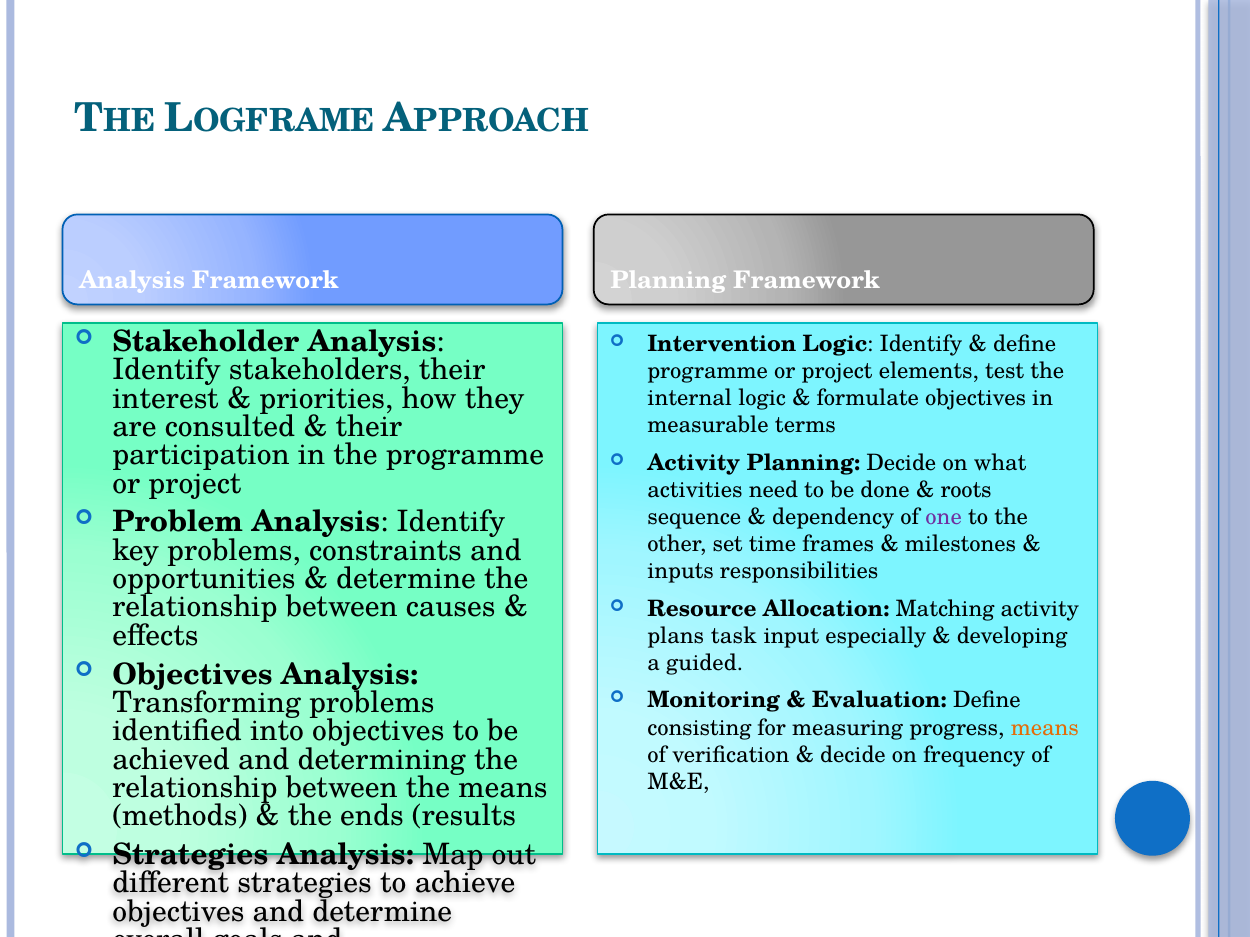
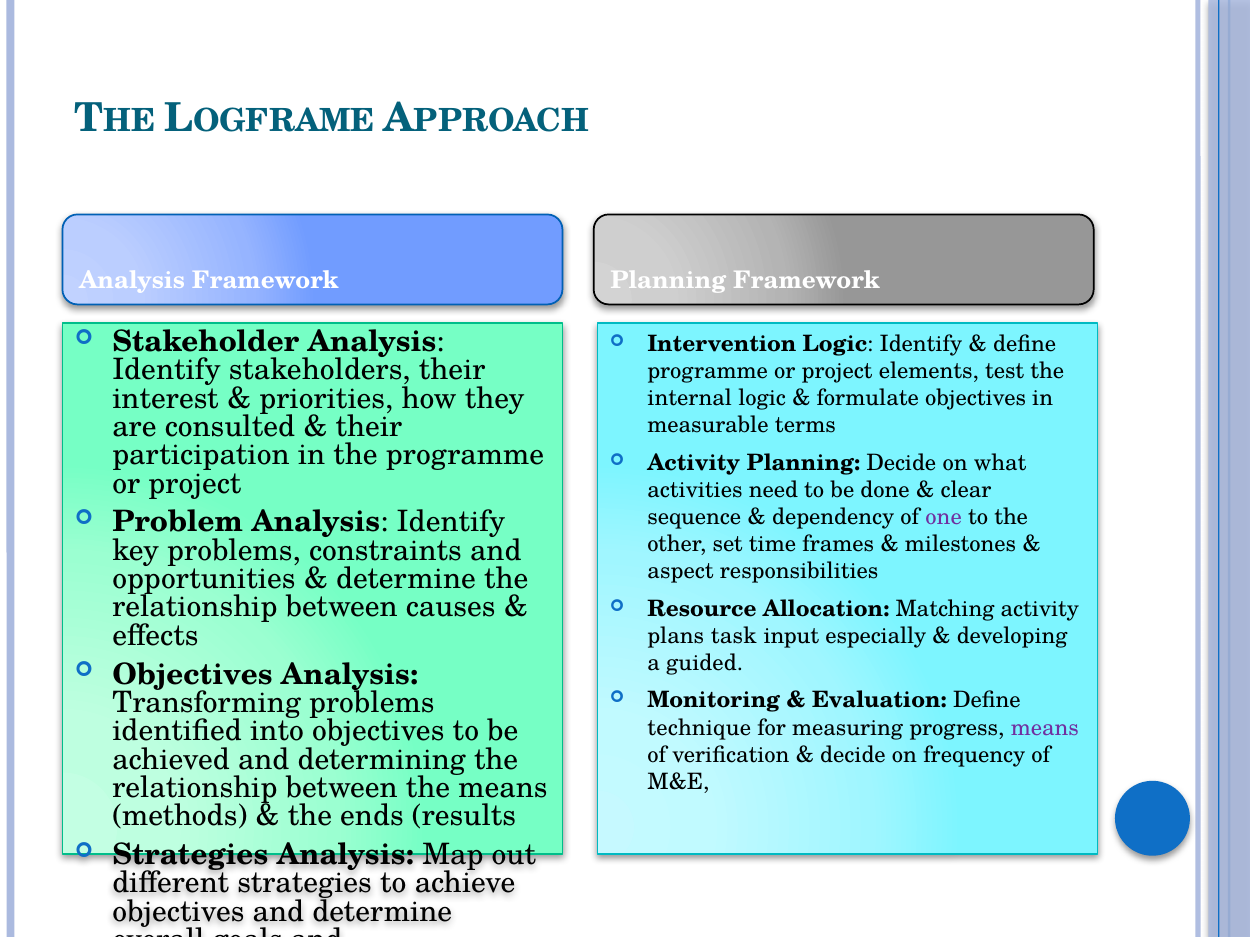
roots: roots -> clear (966, 490)
inputs: inputs -> aspect (681, 572)
consisting: consisting -> technique (699, 728)
means colour: orange -> purple (1045, 728)
